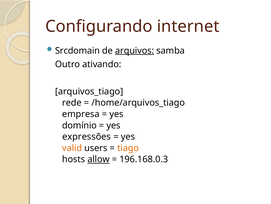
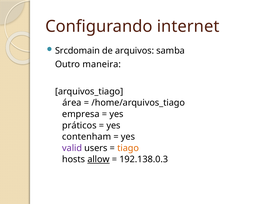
arquivos underline: present -> none (135, 50)
ativando: ativando -> maneira (102, 64)
rede: rede -> área (72, 102)
domínio: domínio -> práticos (79, 125)
expressões: expressões -> contenham (87, 136)
valid colour: orange -> purple (72, 148)
196.168.0.3: 196.168.0.3 -> 192.138.0.3 (144, 159)
